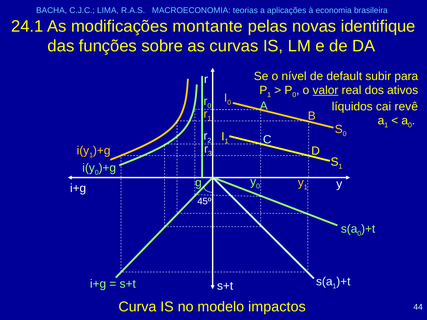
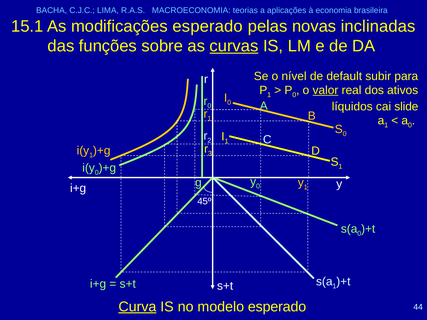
24.1: 24.1 -> 15.1 (27, 26)
modificações montante: montante -> esperado (208, 26)
identifique: identifique -> inclinadas (378, 26)
curvas underline: none -> present (234, 46)
revê: revê -> slide (406, 107)
Curva underline: none -> present (137, 307)
modelo impactos: impactos -> esperado (277, 307)
